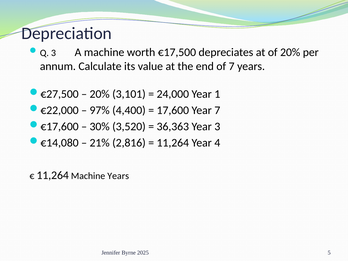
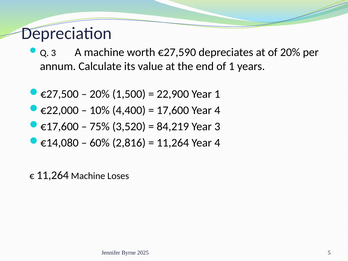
€17,500: €17,500 -> €27,590 (177, 52)
of 7: 7 -> 1 (232, 66)
3,101: 3,101 -> 1,500 (129, 94)
24,000: 24,000 -> 22,900 (173, 94)
97%: 97% -> 10% (100, 110)
17,600 Year 7: 7 -> 4 (217, 110)
30%: 30% -> 75% (100, 127)
36,363: 36,363 -> 84,219 (173, 127)
21%: 21% -> 60% (100, 143)
Machine Years: Years -> Loses (118, 176)
